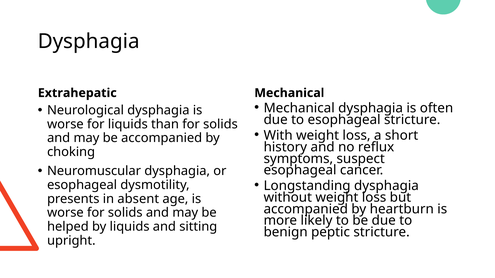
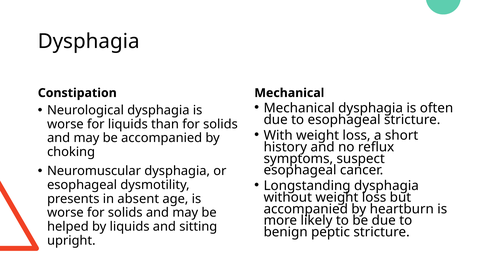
Extrahepatic: Extrahepatic -> Constipation (77, 93)
